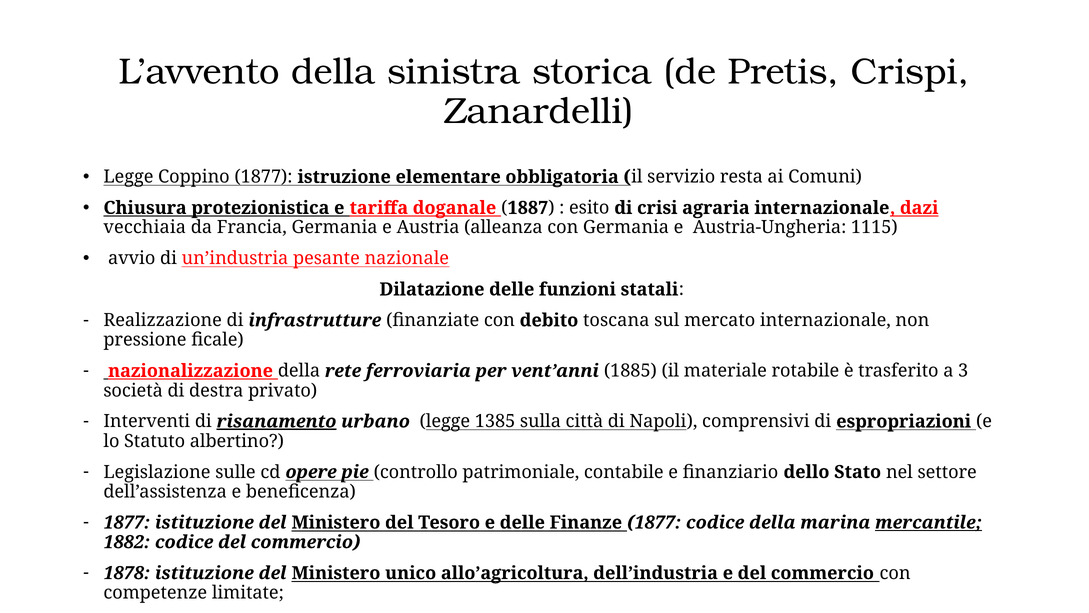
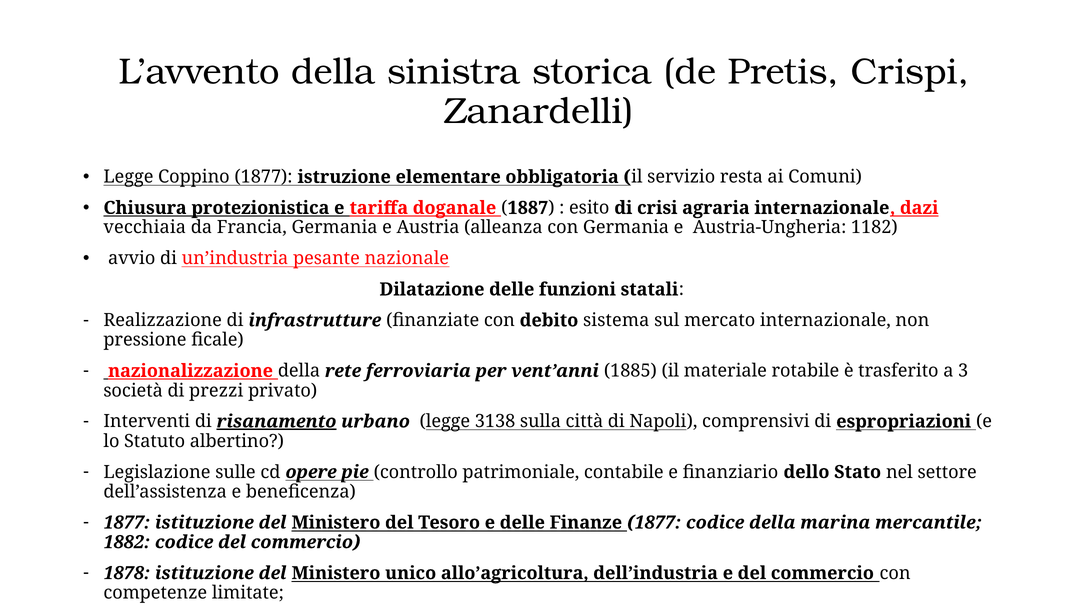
1115: 1115 -> 1182 (874, 227)
toscana: toscana -> sistema (616, 320)
destra: destra -> prezzi (216, 390)
1385: 1385 -> 3138 (495, 421)
mercantile underline: present -> none (929, 522)
